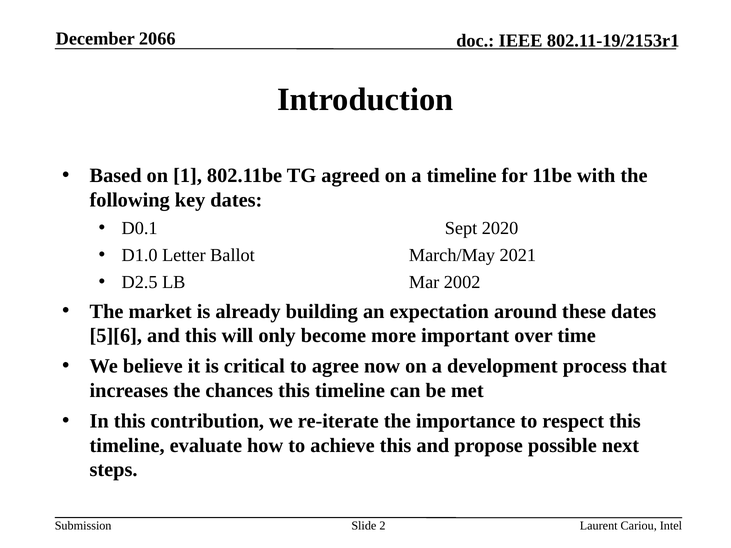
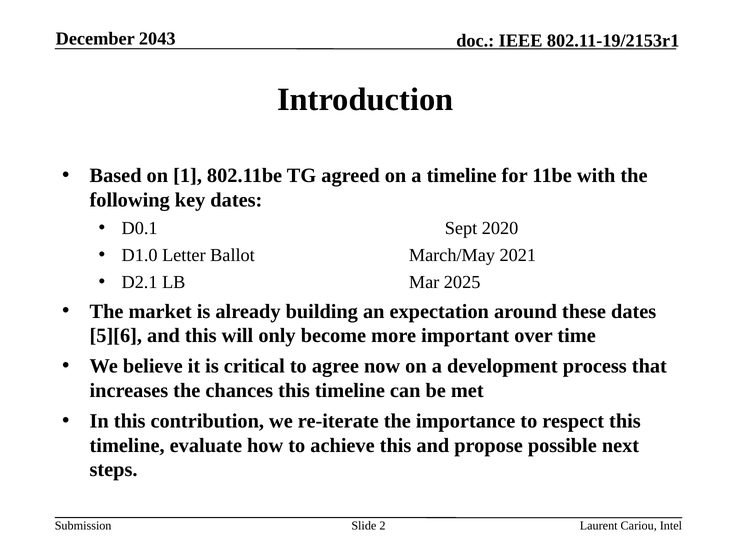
2066: 2066 -> 2043 (157, 39)
D2.5: D2.5 -> D2.1 (140, 282)
2002: 2002 -> 2025 (462, 282)
